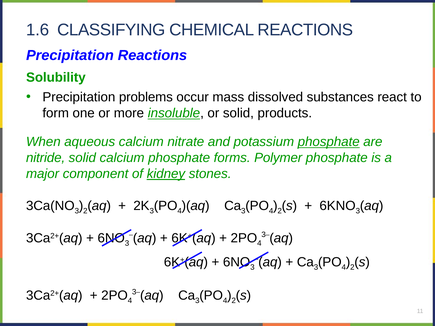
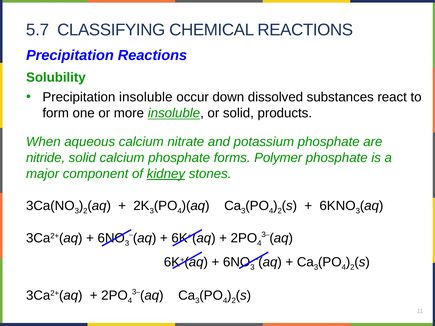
1.6: 1.6 -> 5.7 (38, 30)
Precipitation problems: problems -> insoluble (146, 97)
mass: mass -> down (228, 97)
phosphate underline: present -> none (329, 142)
